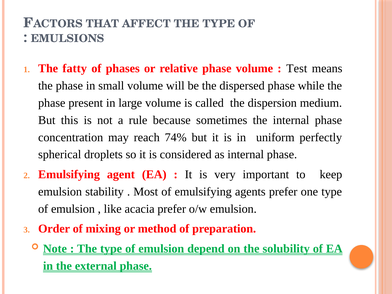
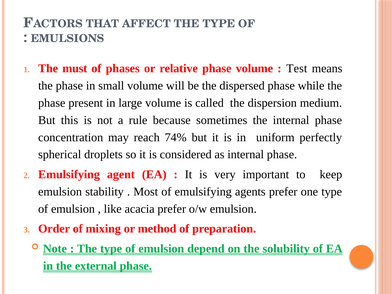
fatty: fatty -> must (75, 68)
